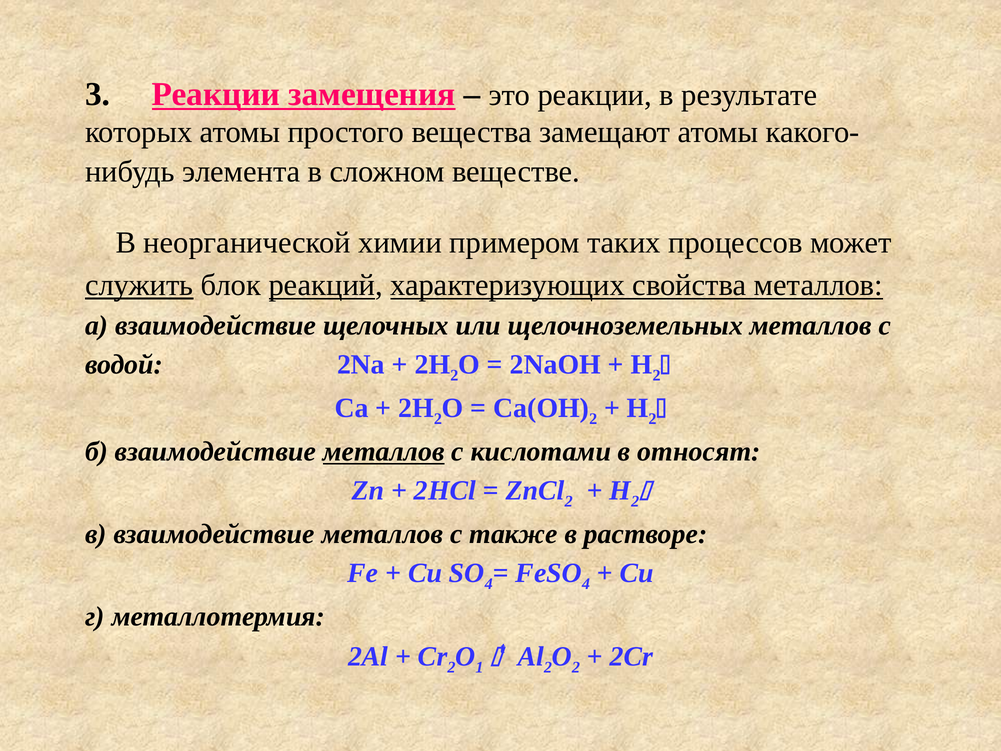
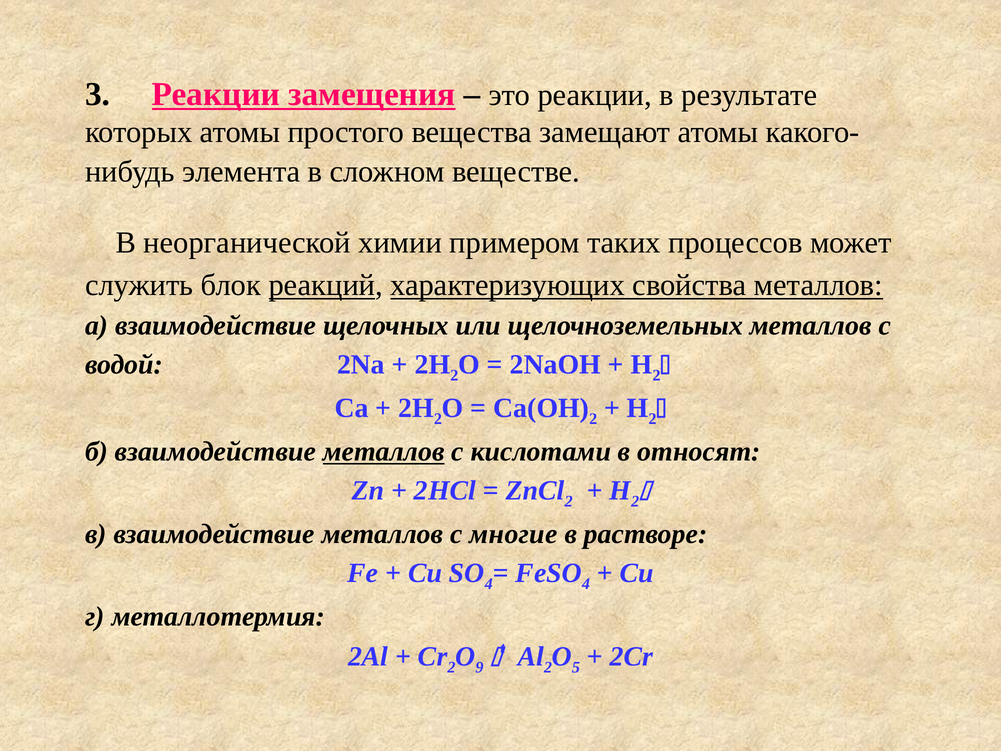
служить underline: present -> none (139, 285)
также: также -> многие (513, 534)
2: 2 -> 5 (576, 667)
1: 1 -> 9 (480, 667)
